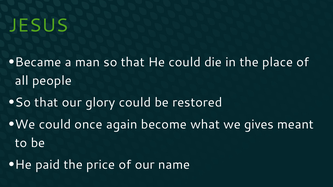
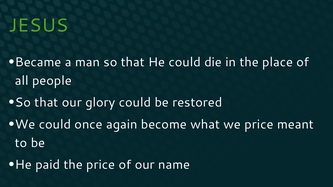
we gives: gives -> price (259, 125)
